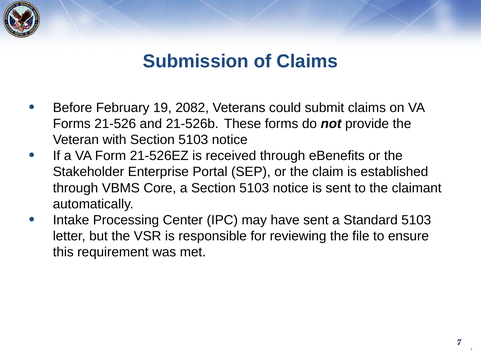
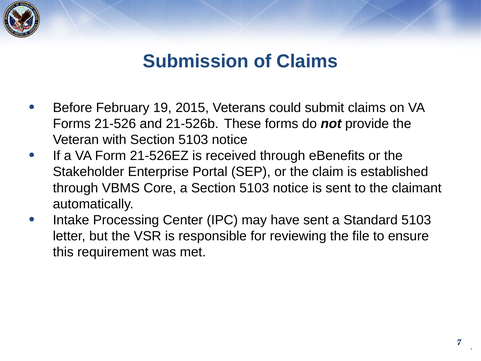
2082: 2082 -> 2015 (192, 108)
